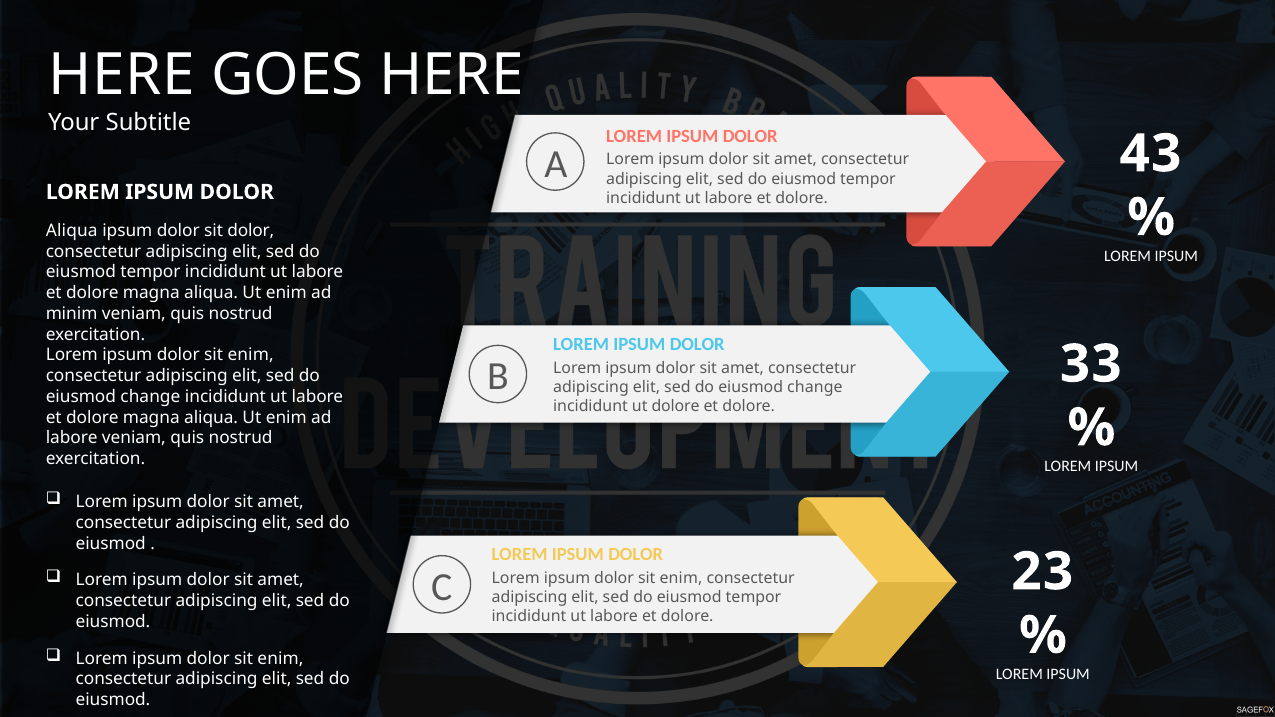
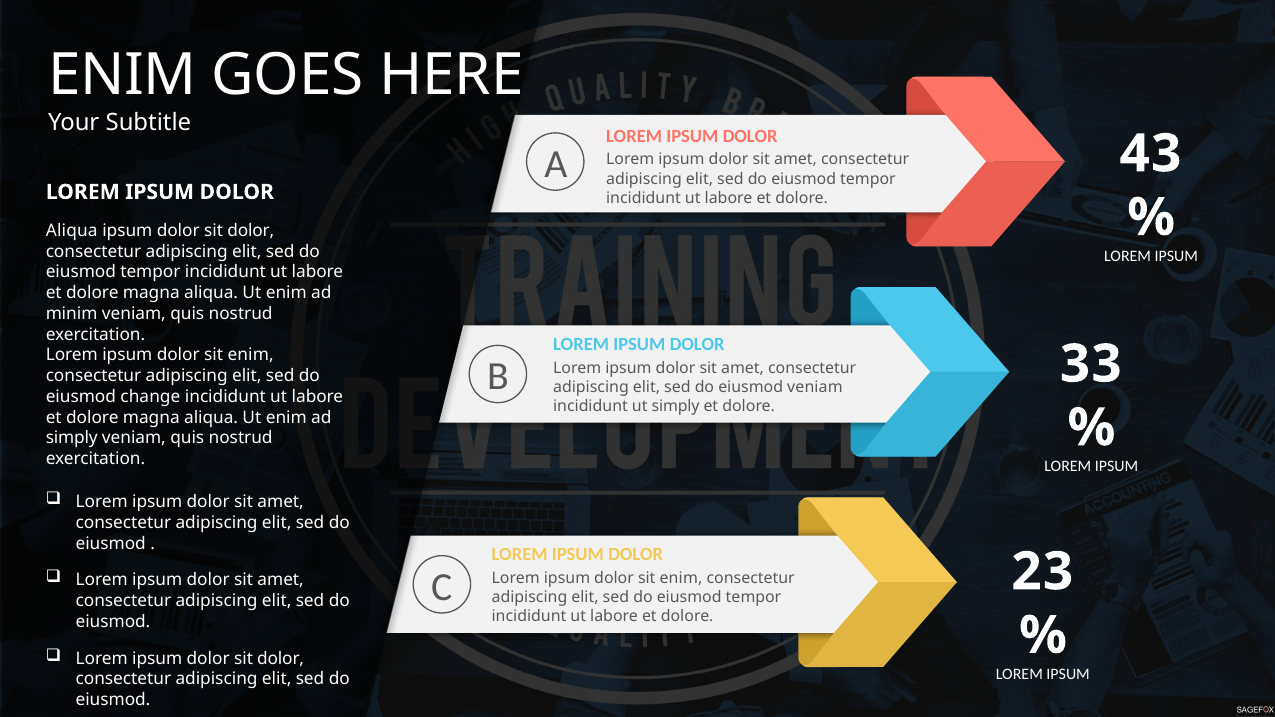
HERE: HERE -> ENIM (122, 76)
change: change -> veniam (815, 387)
ut dolore: dolore -> simply (676, 407)
labore: labore -> simply (72, 438)
enim: enim -> dolor (281, 658)
